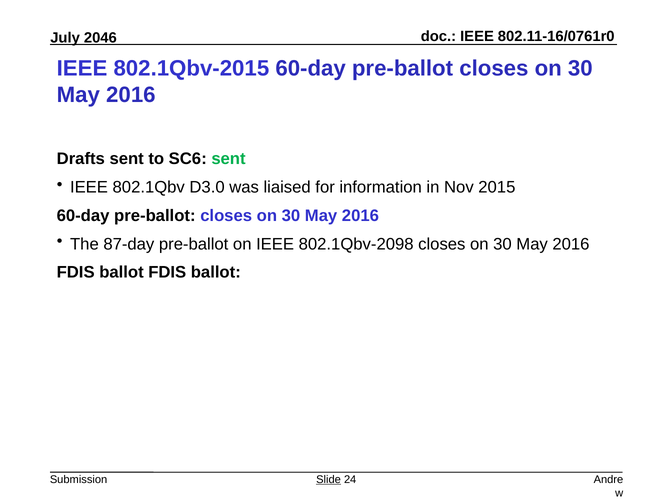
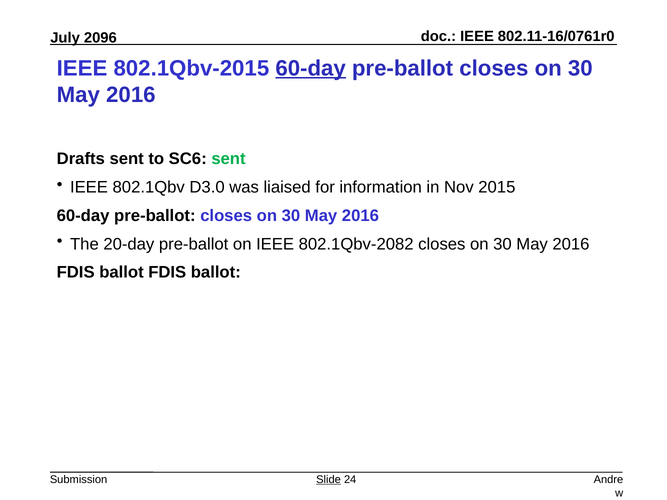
2046: 2046 -> 2096 (100, 38)
60-day underline: none -> present (311, 68)
87-day: 87-day -> 20-day (129, 244)
802.1Qbv-2098: 802.1Qbv-2098 -> 802.1Qbv-2082 (356, 244)
